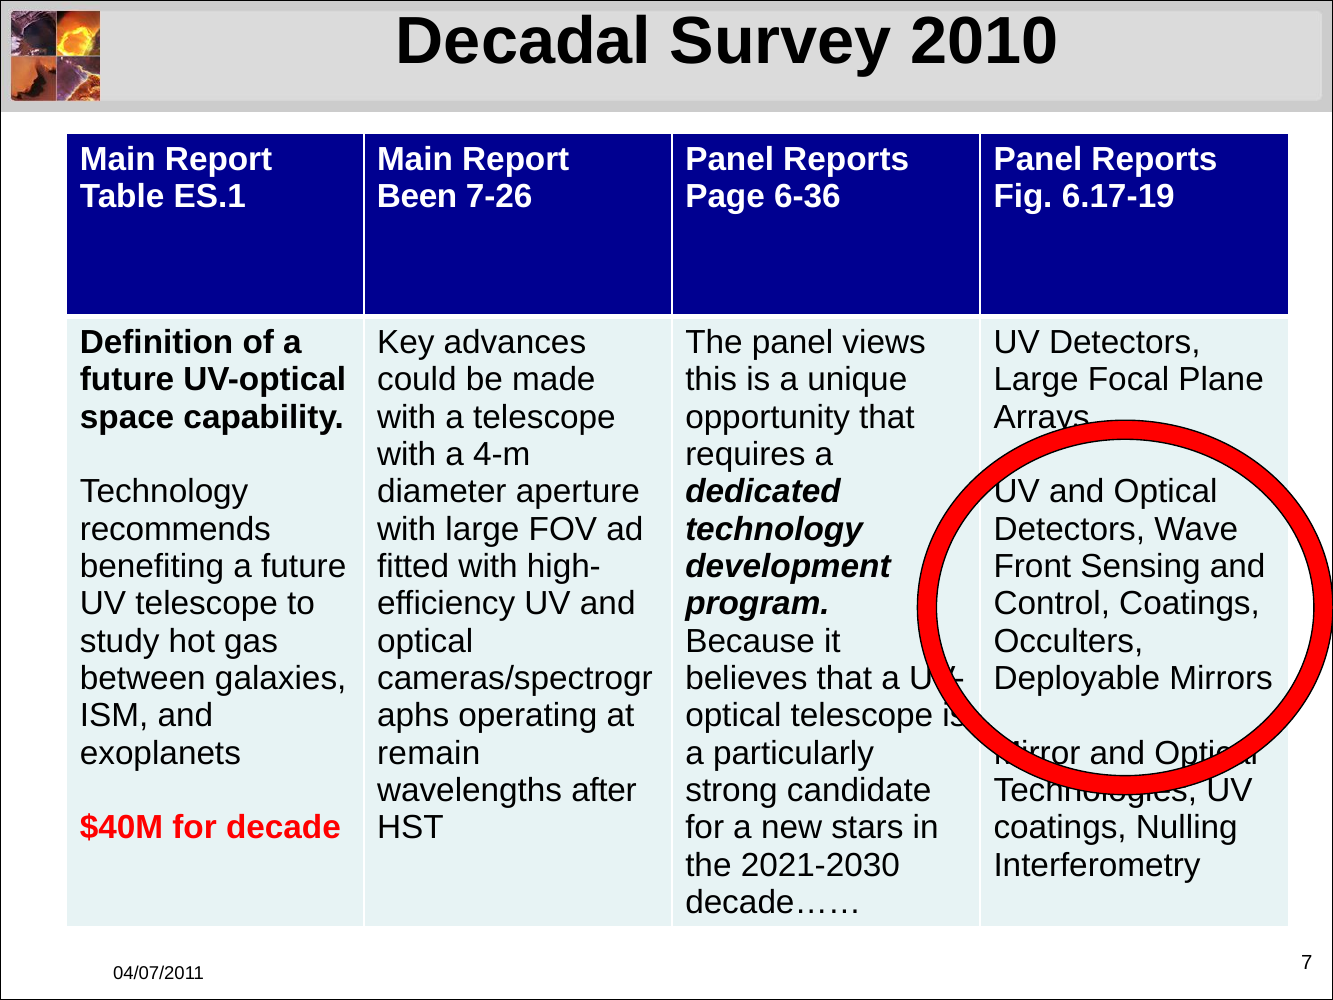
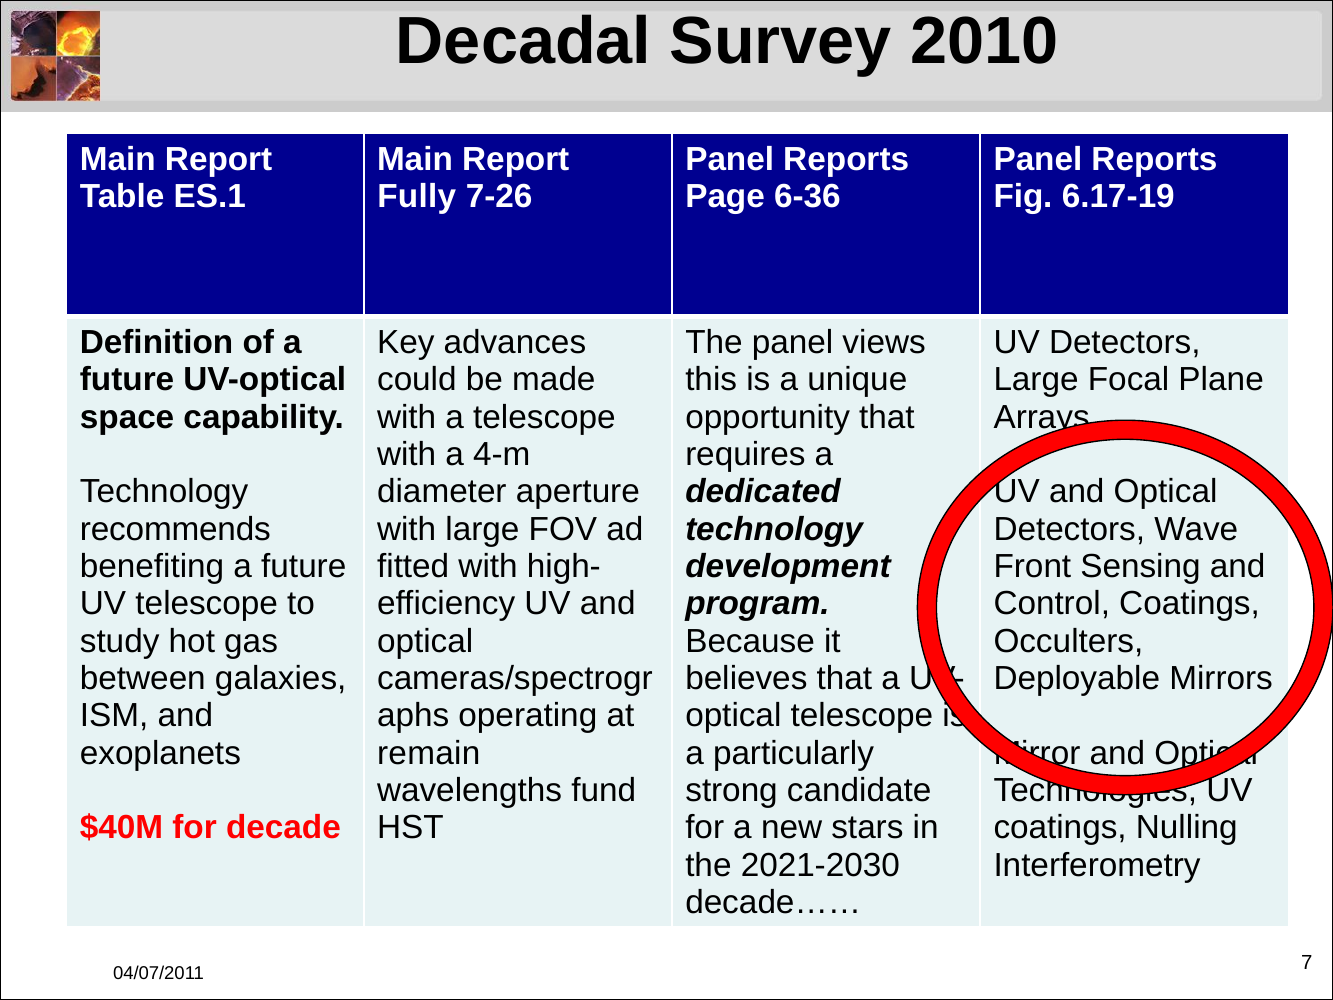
Been: Been -> Fully (417, 197)
after: after -> fund (604, 790)
